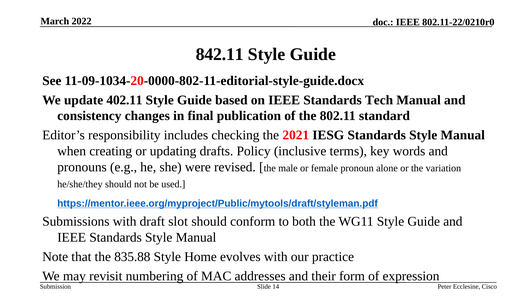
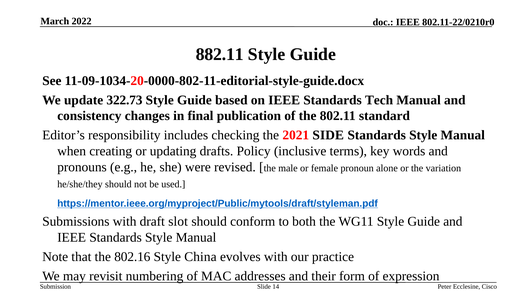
842.11: 842.11 -> 882.11 (220, 54)
402.11: 402.11 -> 322.73 (124, 100)
IESG: IESG -> SIDE (328, 135)
835.88: 835.88 -> 802.16 (132, 257)
Home: Home -> China (200, 257)
